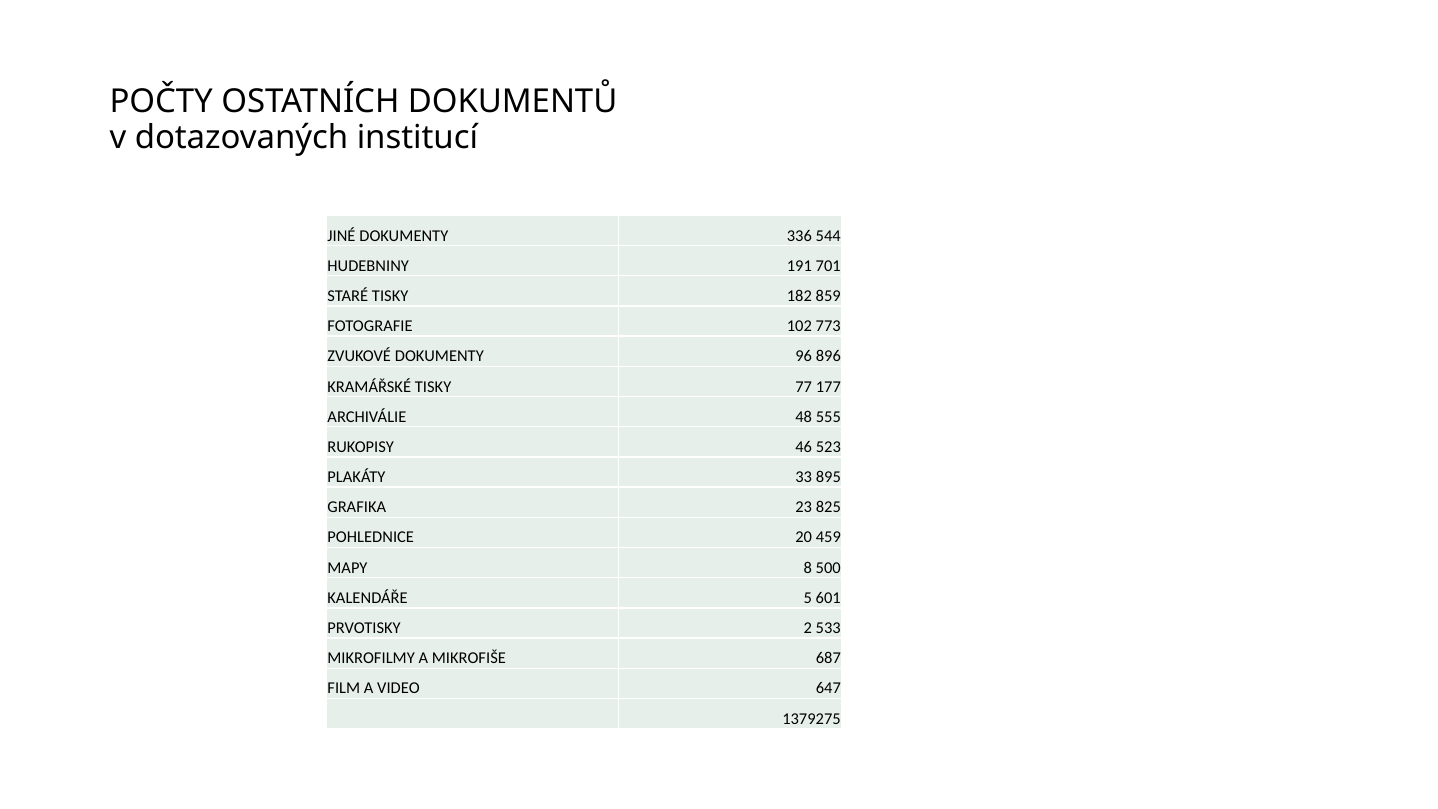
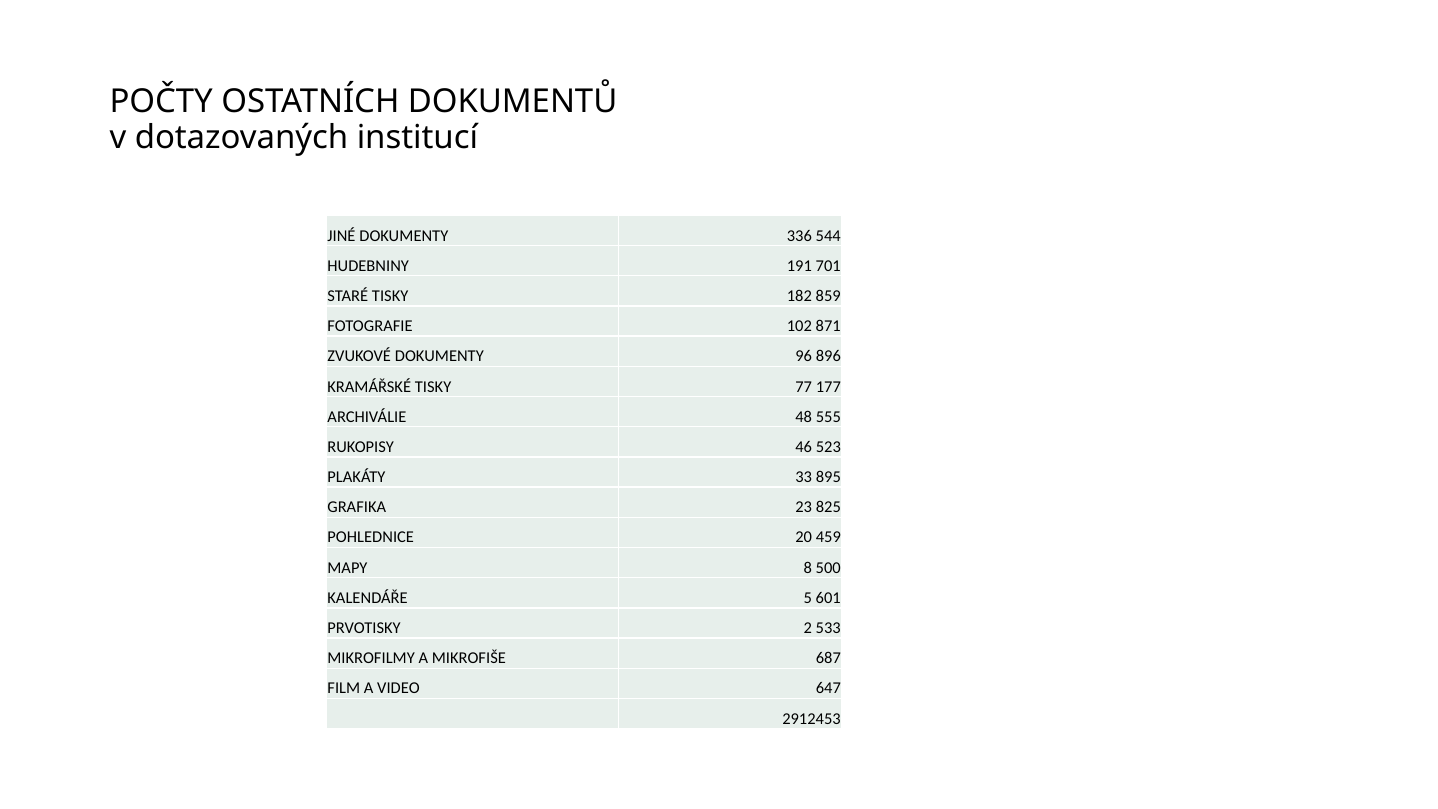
773: 773 -> 871 (828, 326)
1379275: 1379275 -> 2912453 (812, 719)
